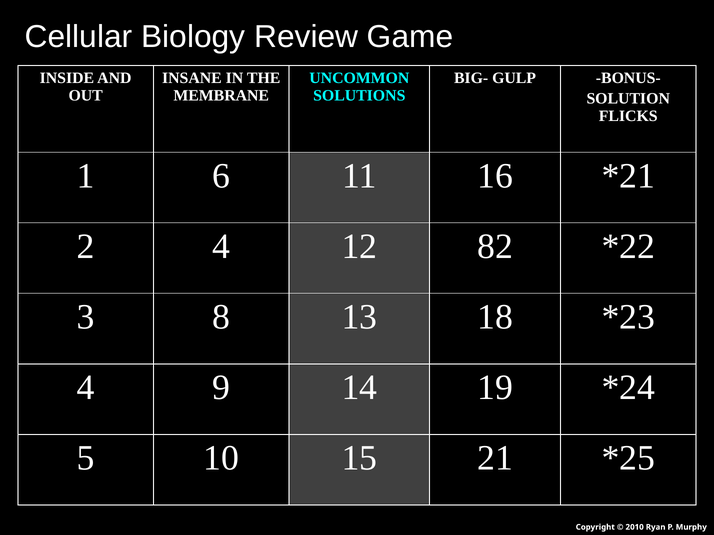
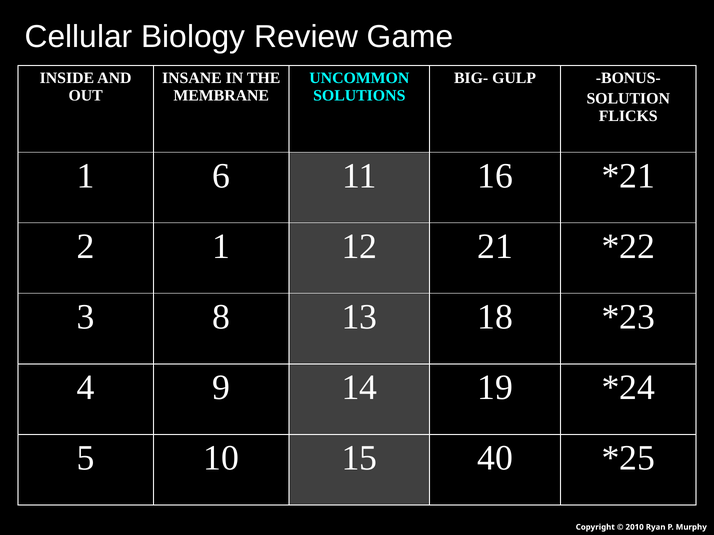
2 4: 4 -> 1 (221, 247)
82: 82 -> 21 (495, 247)
21: 21 -> 40 (495, 459)
